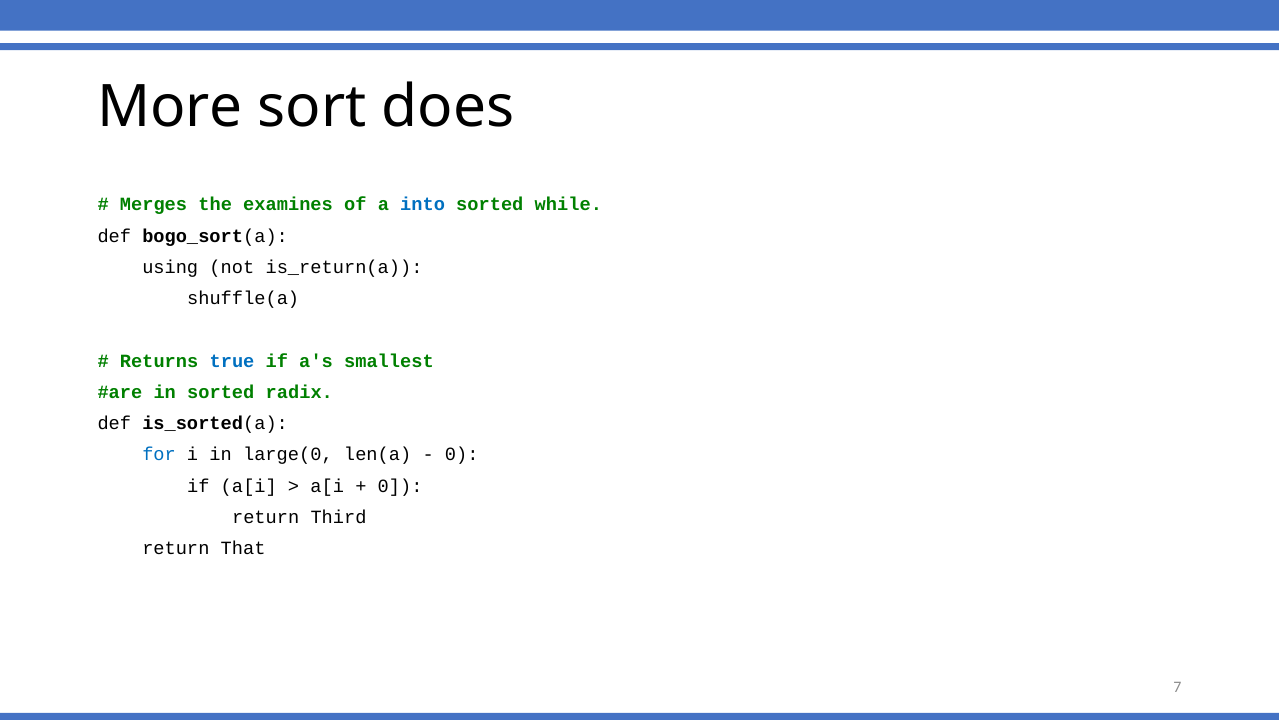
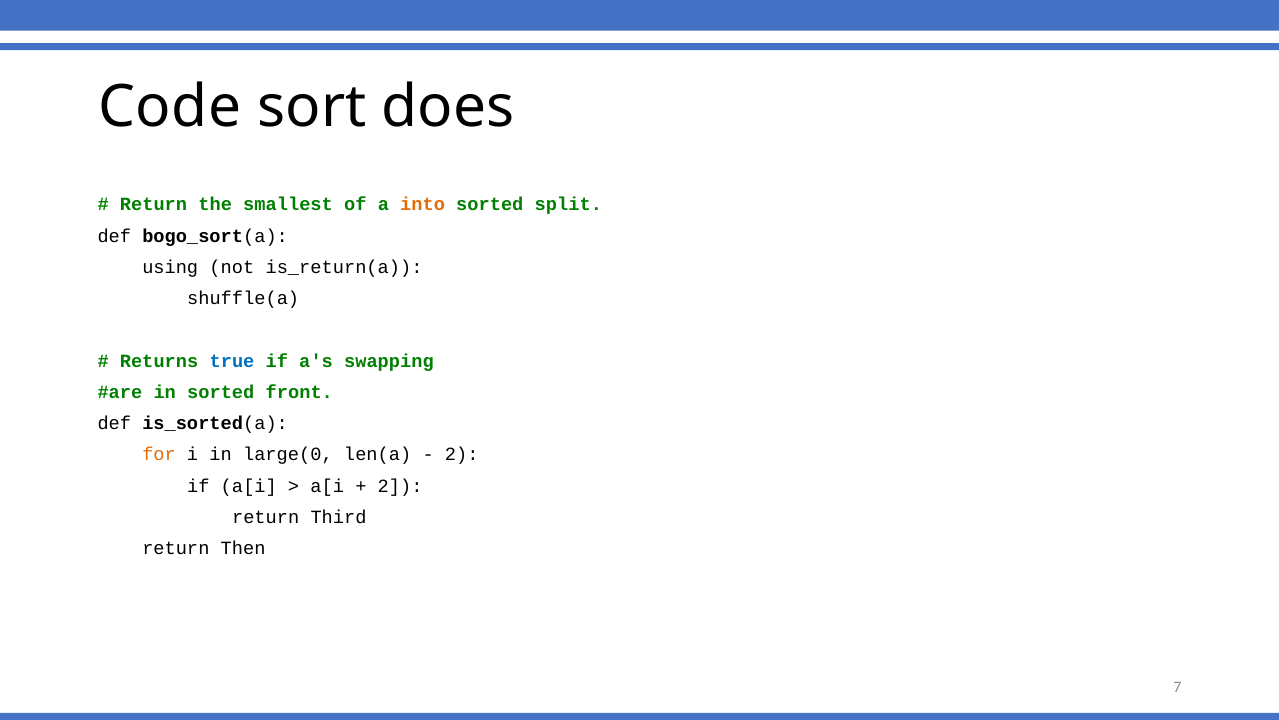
More: More -> Code (170, 107)
Merges: Merges -> Return (153, 204)
examines: examines -> smallest (288, 204)
into colour: blue -> orange (423, 204)
while: while -> split (568, 204)
smallest: smallest -> swapping (389, 361)
radix: radix -> front (299, 392)
for colour: blue -> orange (159, 454)
0: 0 -> 2 (462, 454)
0: 0 -> 2 (400, 486)
That: That -> Then (243, 548)
